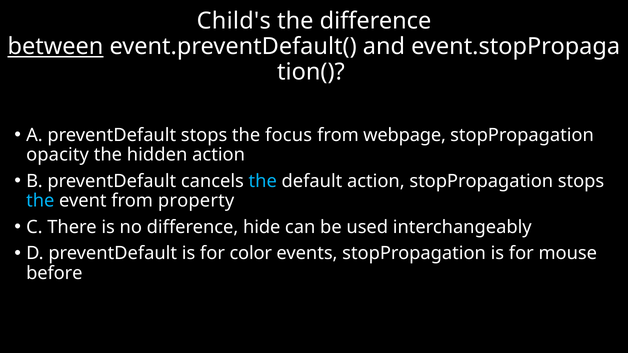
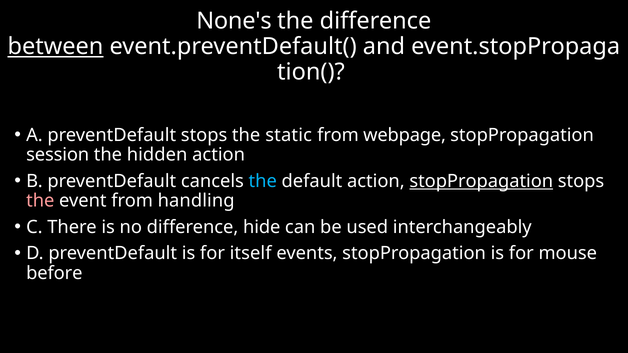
Child's: Child's -> None's (234, 21)
focus: focus -> static (289, 135)
opacity: opacity -> session (58, 155)
stopPropagation underline: none -> present (481, 181)
the colour: light blue -> pink (40, 201)
property: property -> handling (196, 201)
color: color -> itself (251, 253)
